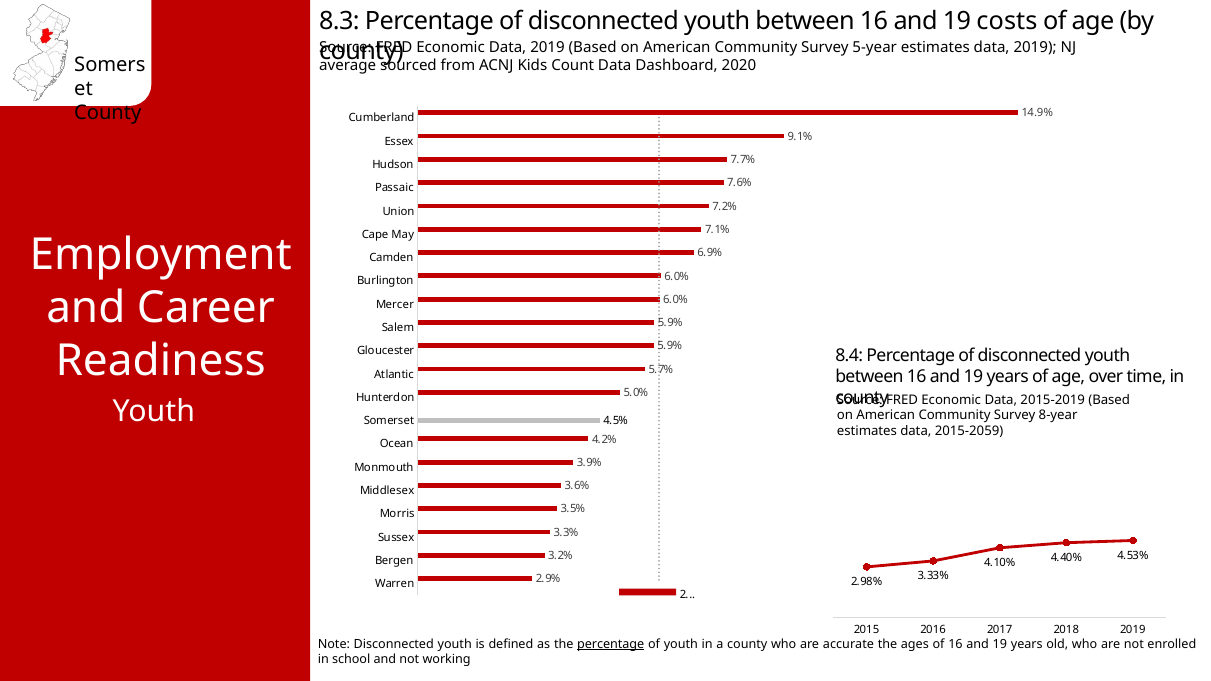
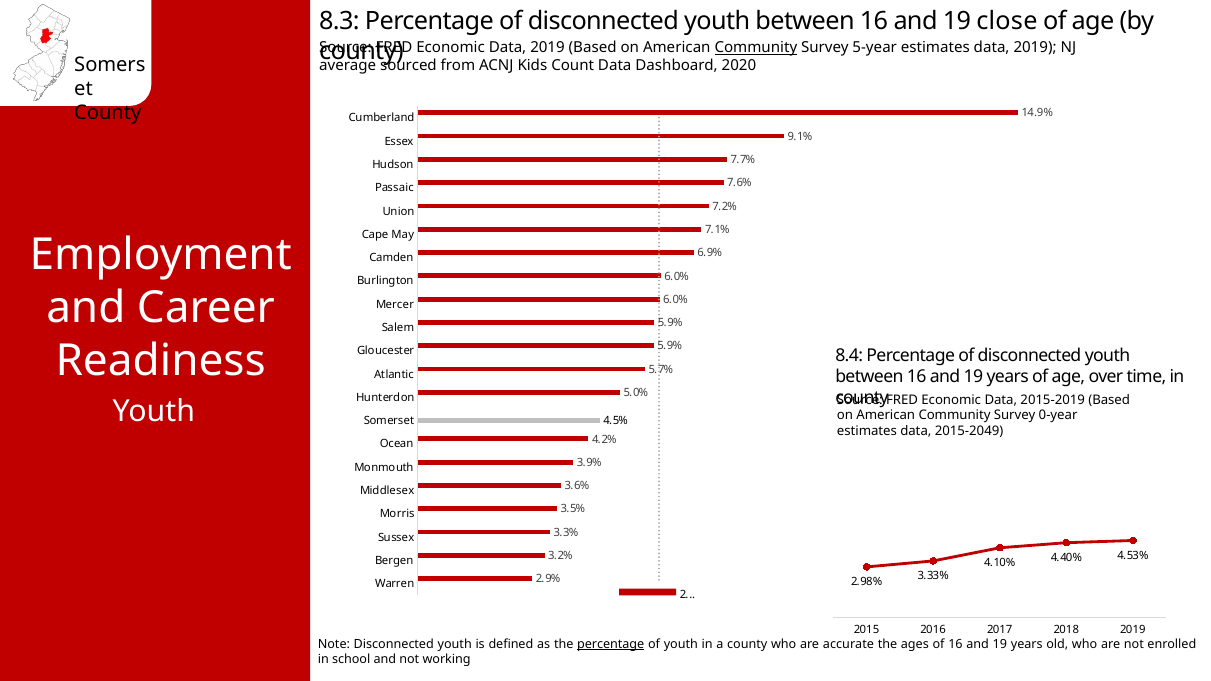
costs: costs -> close (1007, 21)
Community underline: none -> present (756, 48)
8-year: 8-year -> 0-year (1058, 416)
2015-2059: 2015-2059 -> 2015-2049 (969, 432)
